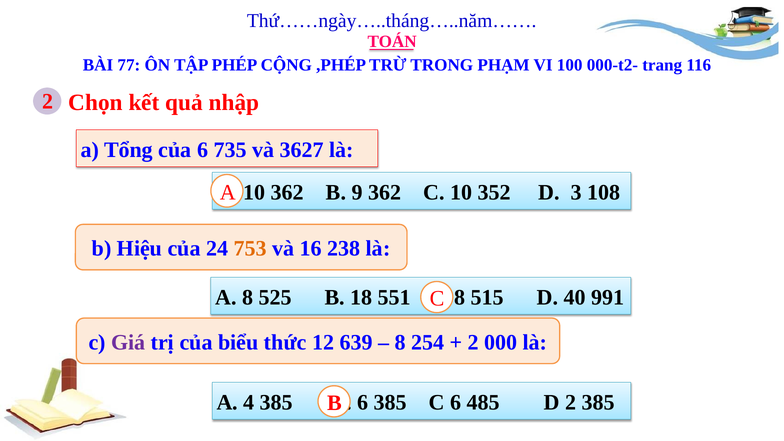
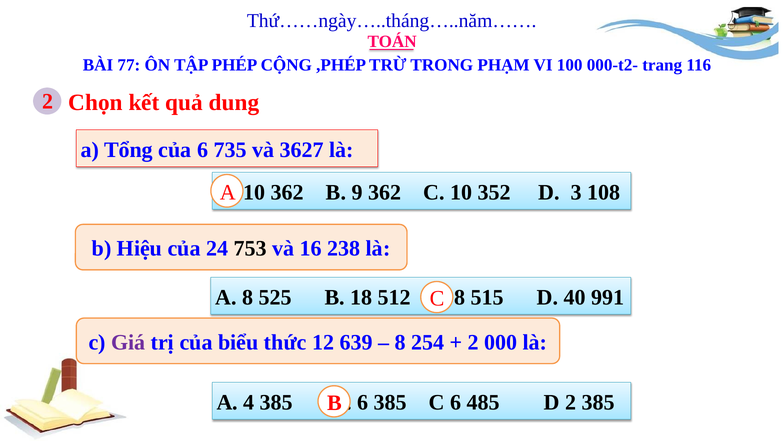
nhập: nhập -> dung (234, 102)
753 colour: orange -> black (250, 248)
551: 551 -> 512 (394, 297)
